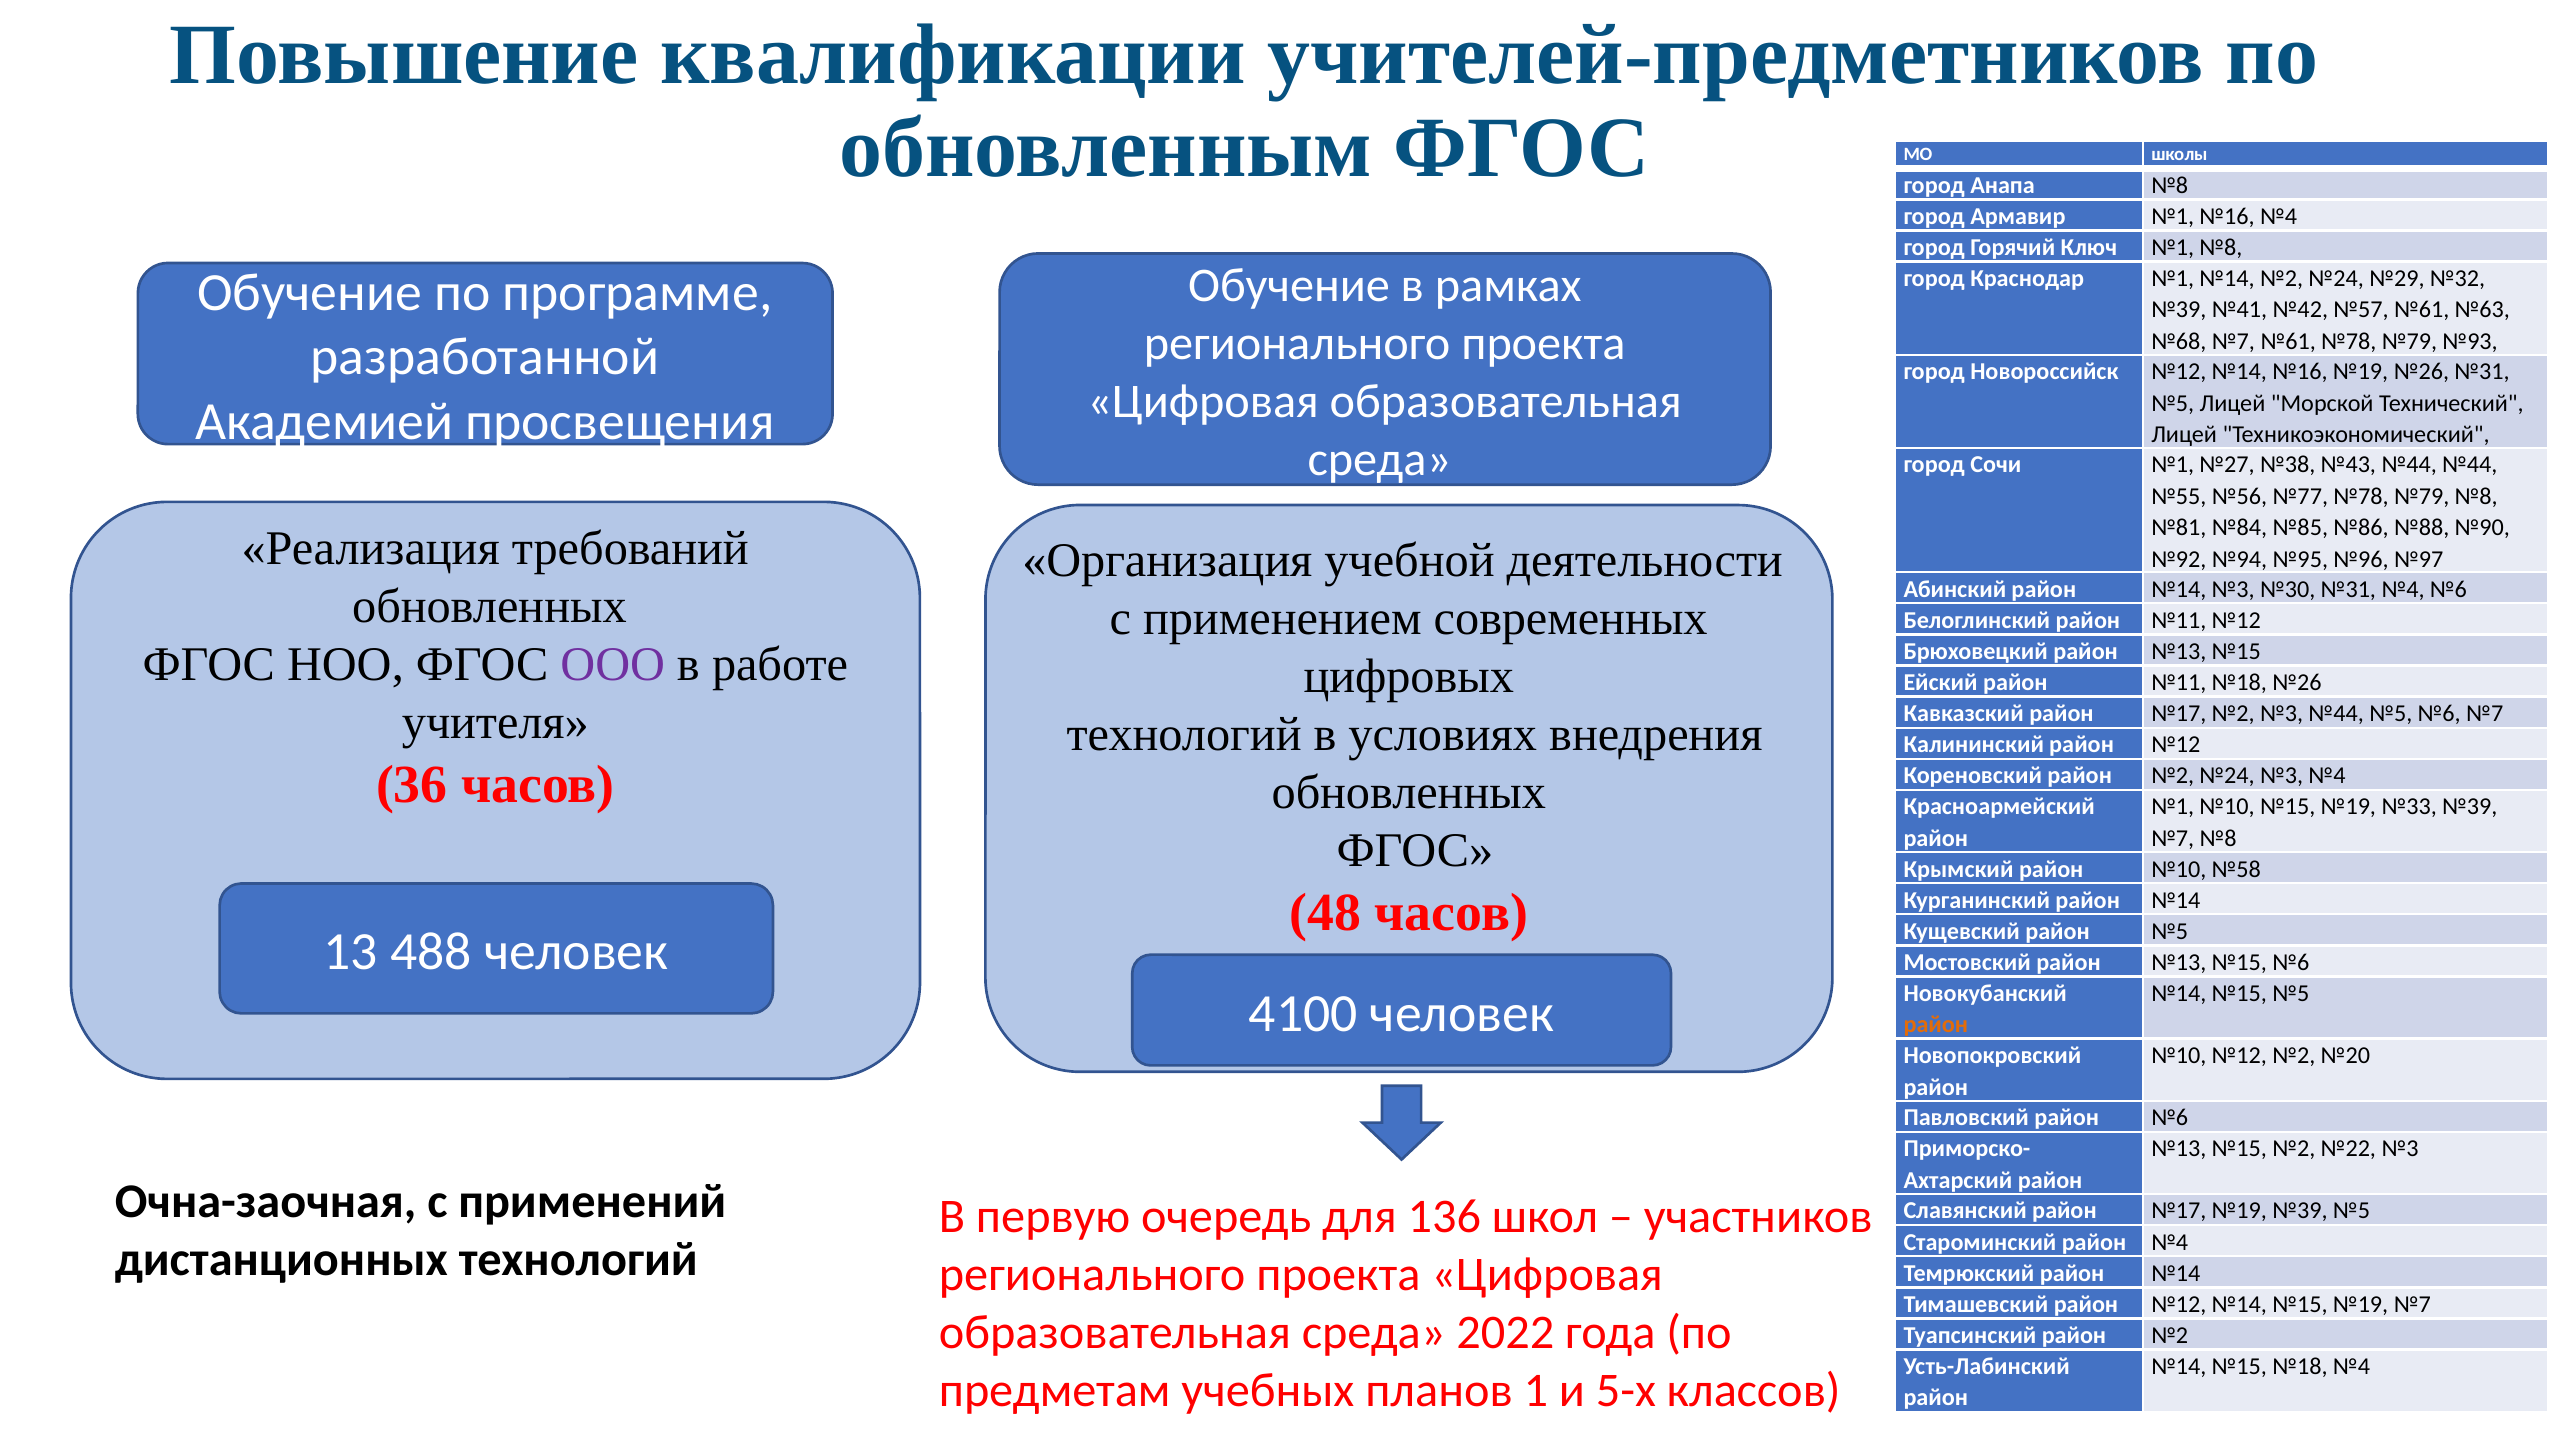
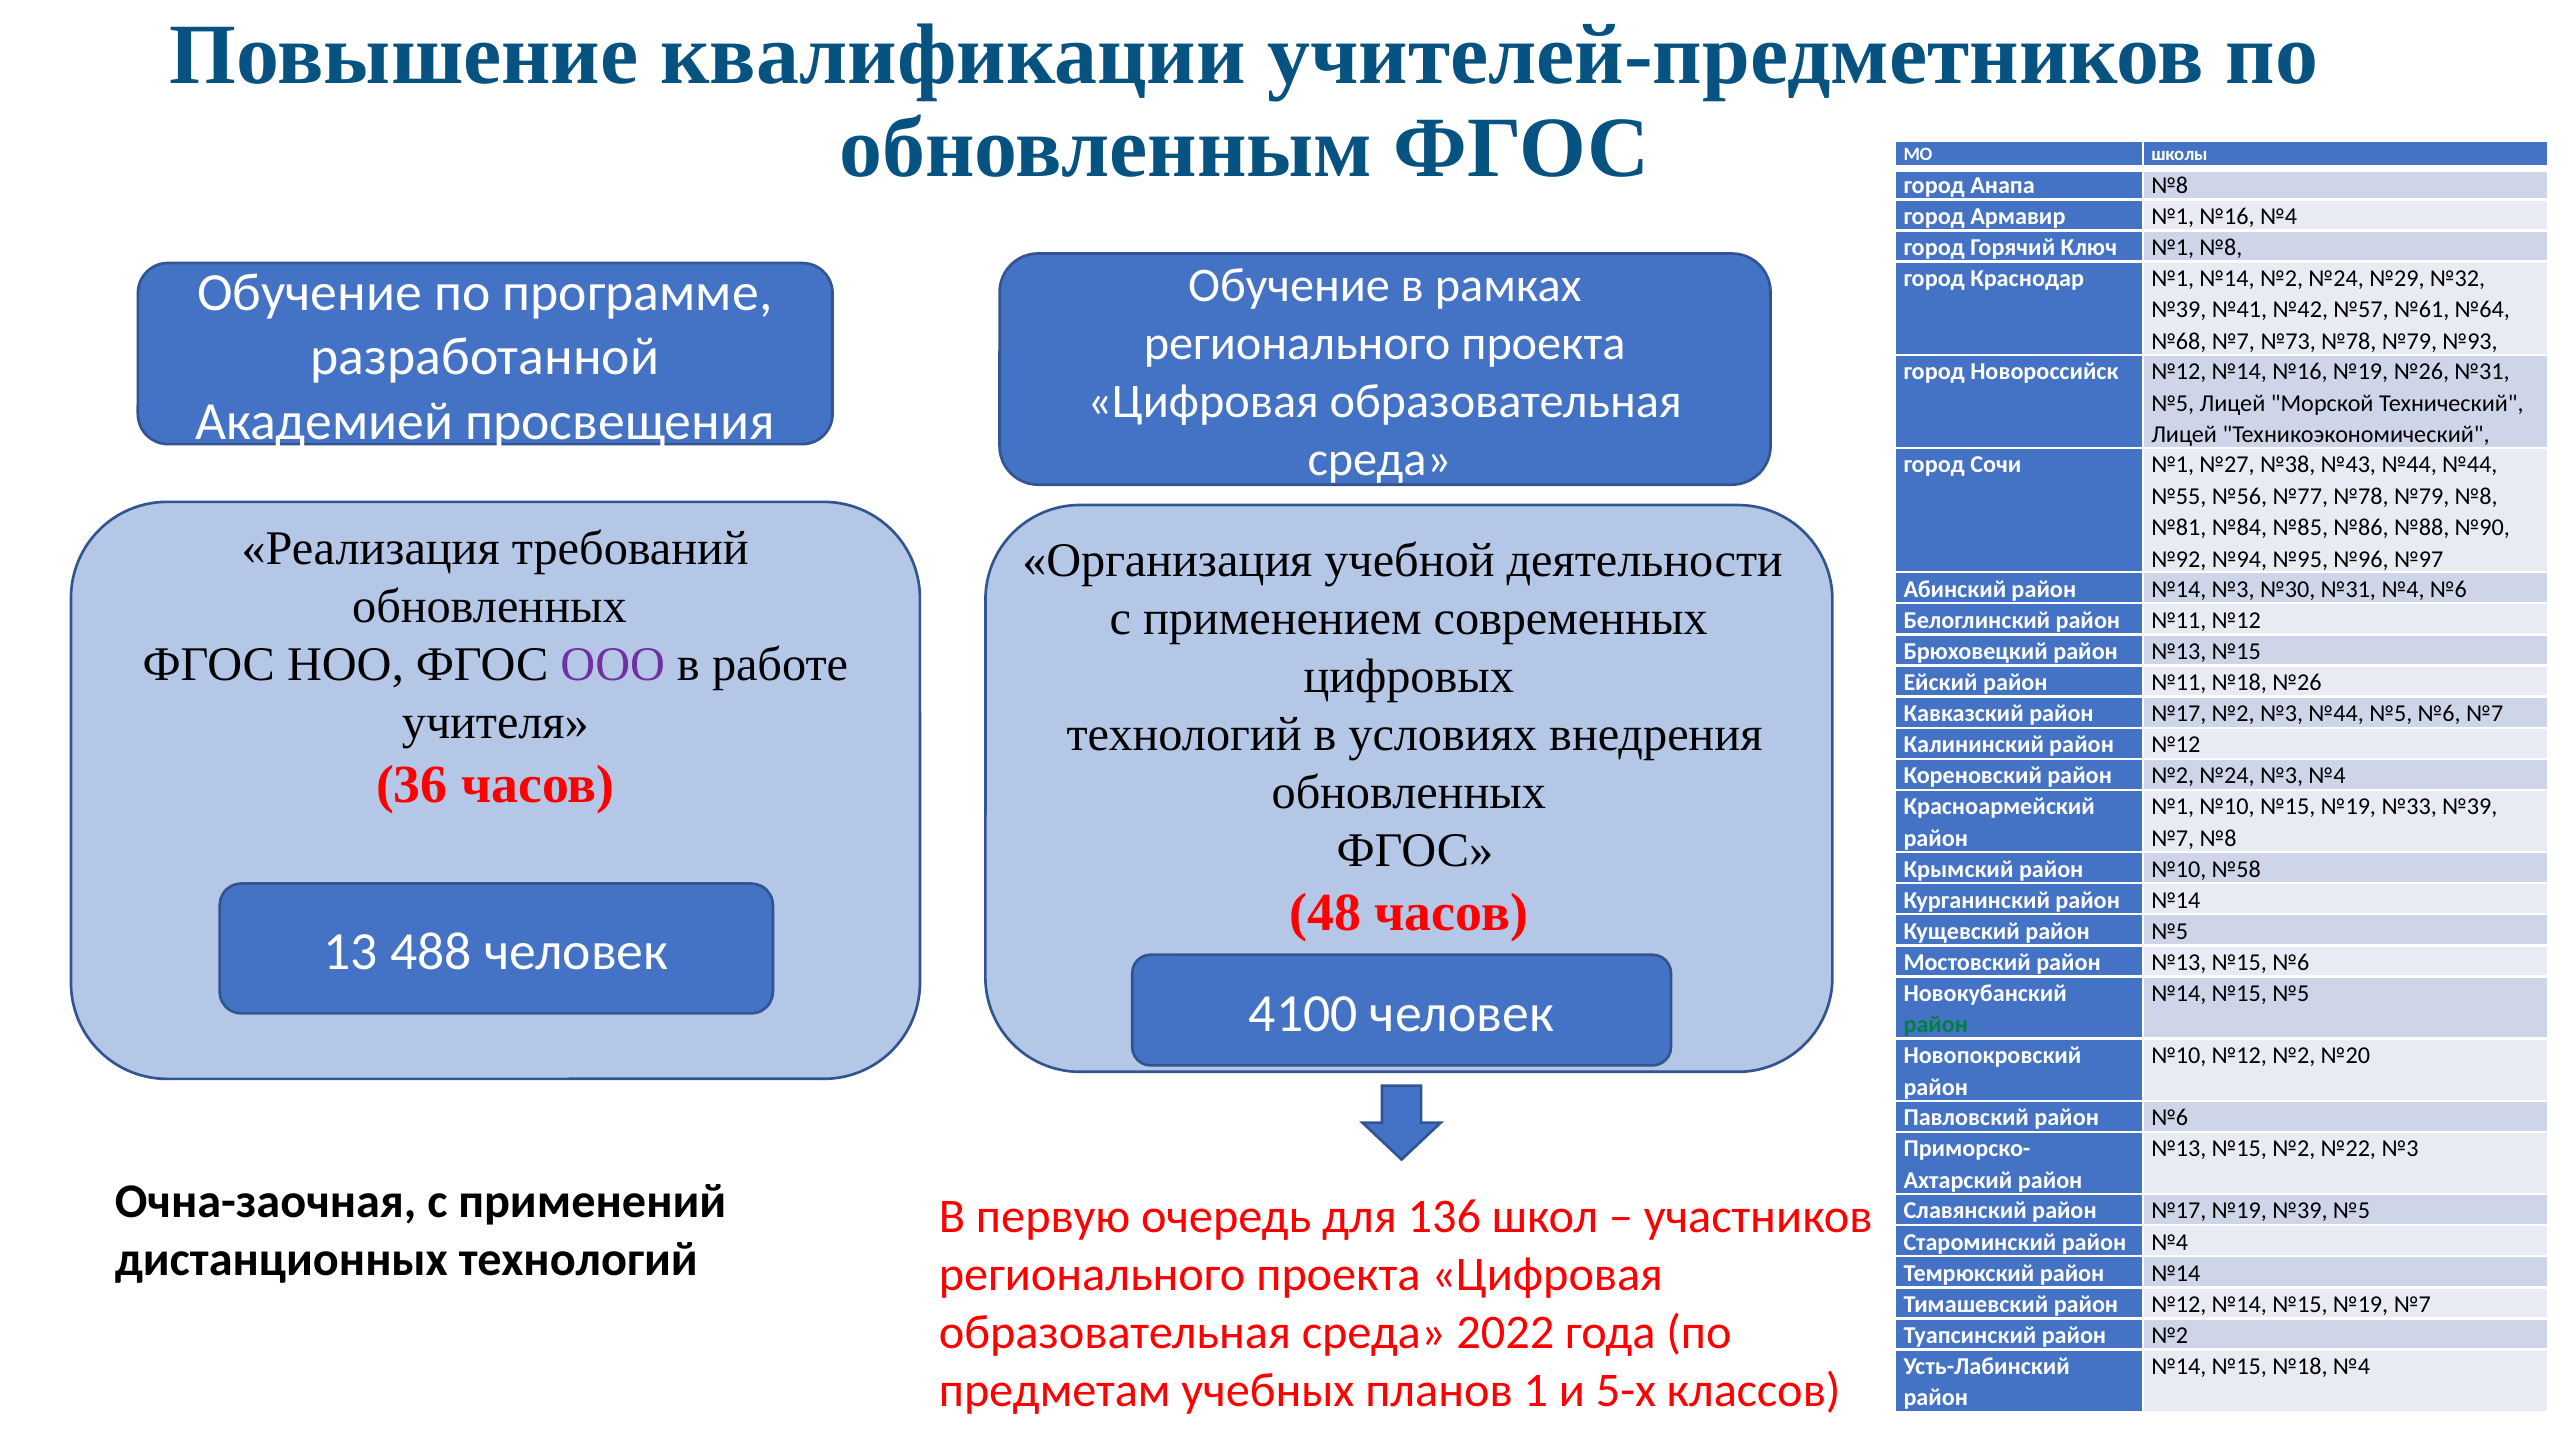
№63: №63 -> №64 (2482, 310)
№7 №61: №61 -> №73 (2288, 341)
район colour: orange -> green (1936, 1025)
